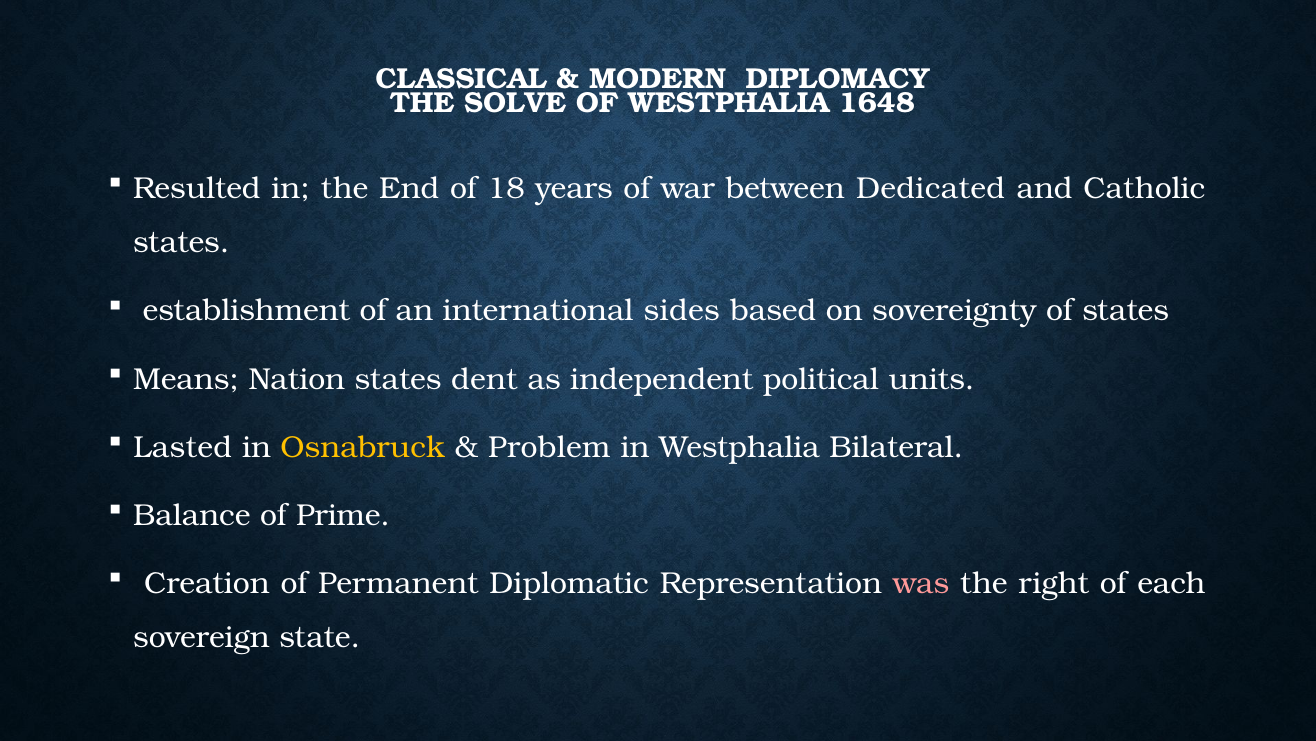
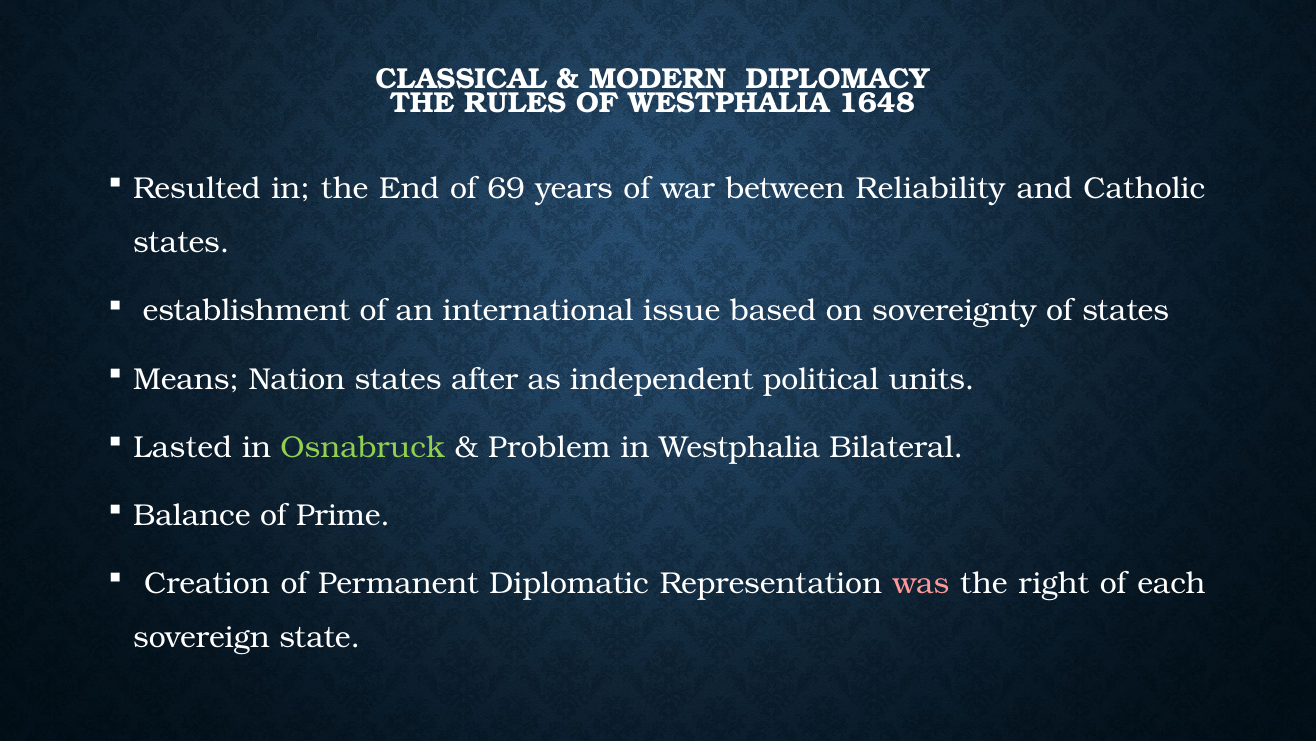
SOLVE: SOLVE -> RULES (515, 103)
18: 18 -> 69 (506, 188)
Dedicated: Dedicated -> Reliability (931, 188)
sides: sides -> issue (682, 311)
dent: dent -> after (485, 379)
Osnabruck colour: yellow -> light green (363, 447)
